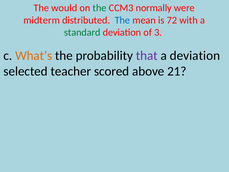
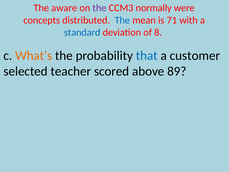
would: would -> aware (64, 8)
the colour: green -> purple (100, 8)
midterm: midterm -> concepts (42, 20)
72: 72 -> 71 (172, 20)
standard colour: green -> blue (82, 32)
3: 3 -> 8 (158, 32)
that colour: purple -> blue (147, 56)
a deviation: deviation -> customer (195, 56)
21: 21 -> 89 (177, 71)
